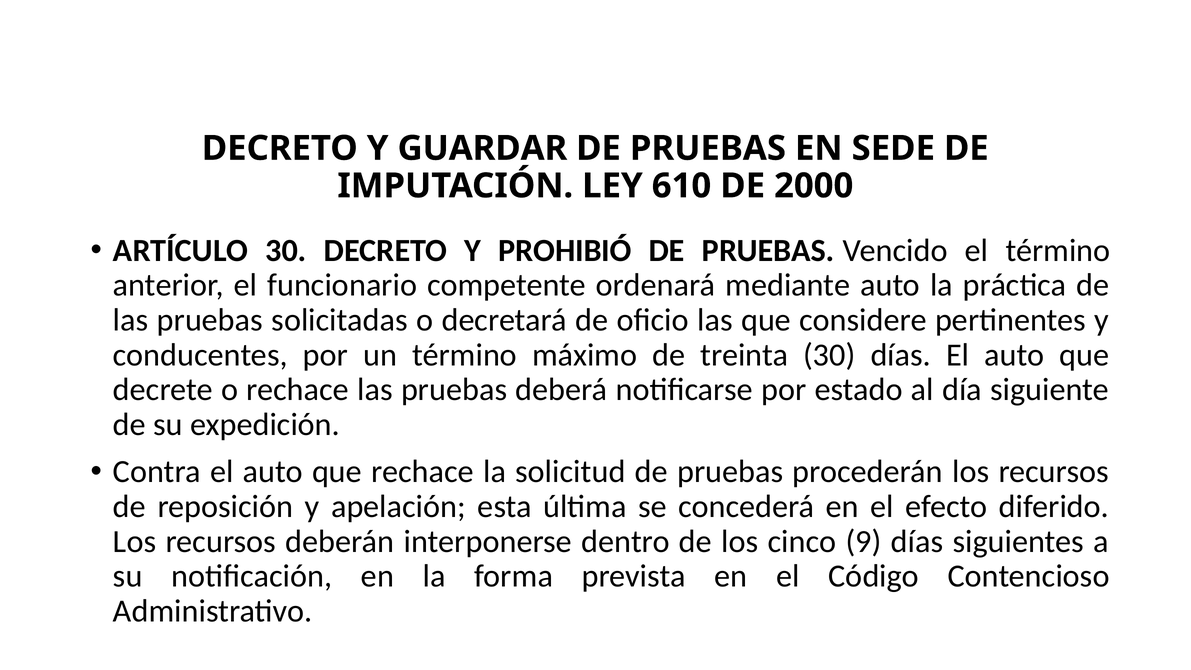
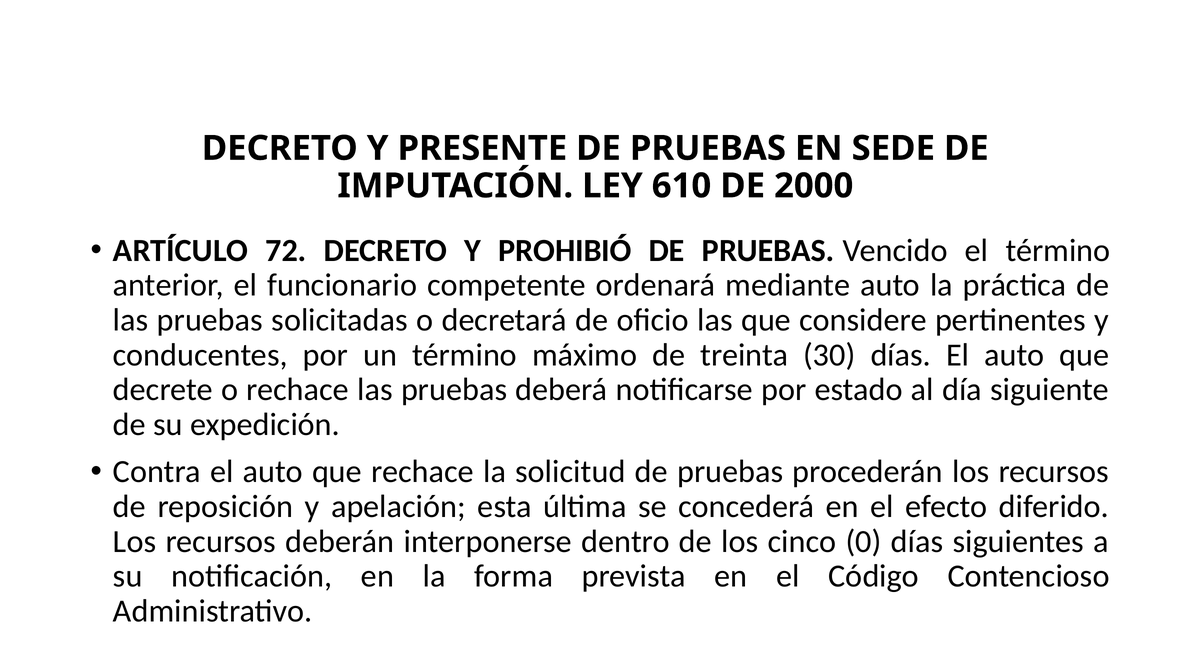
GUARDAR: GUARDAR -> PRESENTE (482, 148)
ARTÍCULO 30: 30 -> 72 (286, 250)
9: 9 -> 0 (864, 541)
